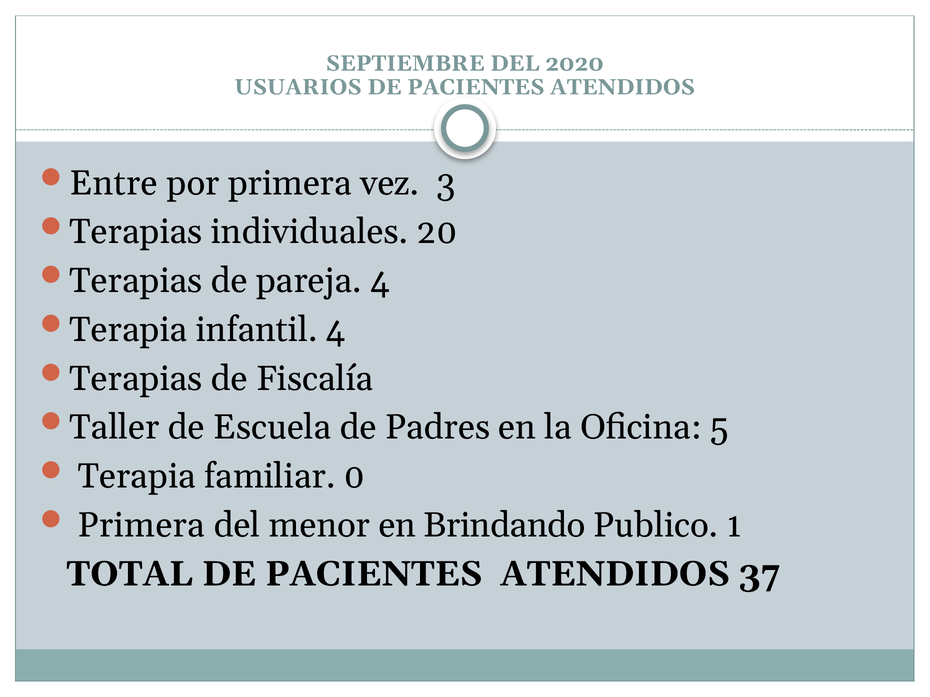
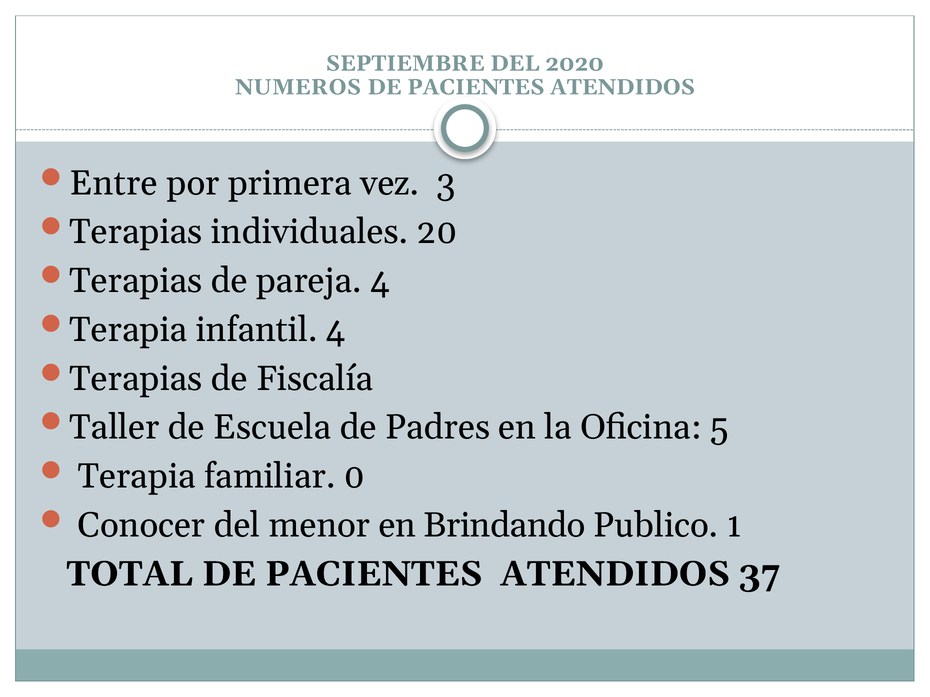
USUARIOS: USUARIOS -> NUMEROS (298, 87)
Primera: Primera -> Conocer (141, 525)
